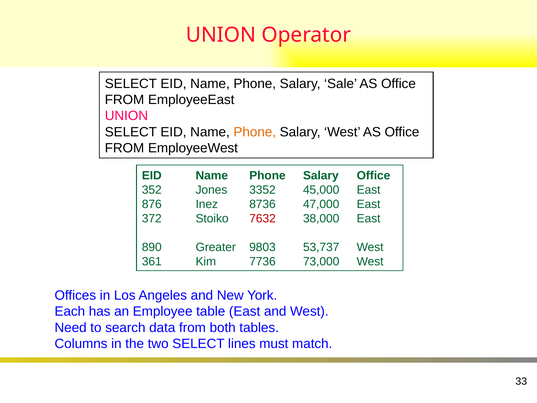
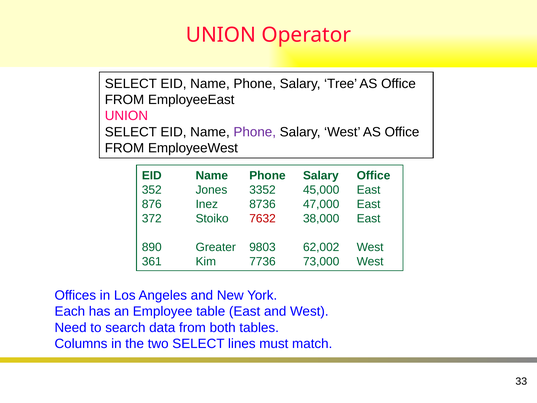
Sale: Sale -> Tree (341, 84)
Phone colour: orange -> purple (255, 132)
53,737: 53,737 -> 62,002 (321, 247)
